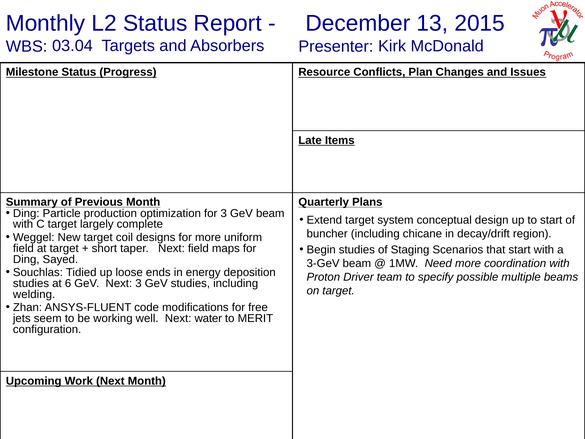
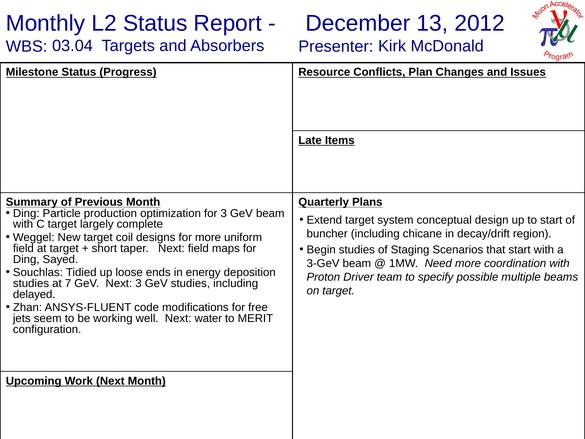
2015: 2015 -> 2012 (480, 23)
6: 6 -> 7 (68, 283)
welding: welding -> delayed (34, 294)
